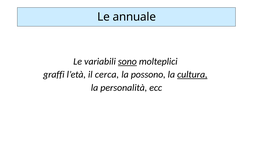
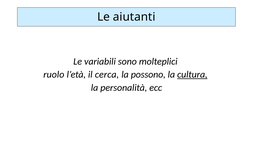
annuale: annuale -> aiutanti (134, 17)
sono underline: present -> none (127, 62)
graffi: graffi -> ruolo (54, 75)
